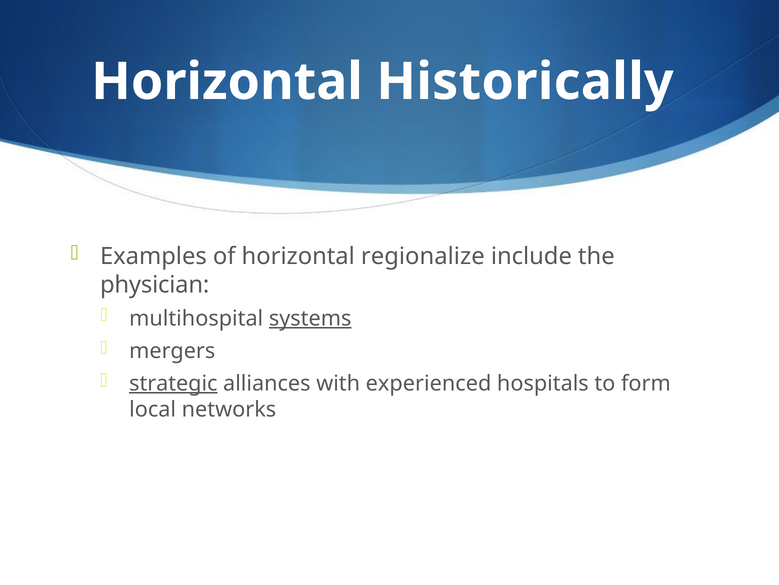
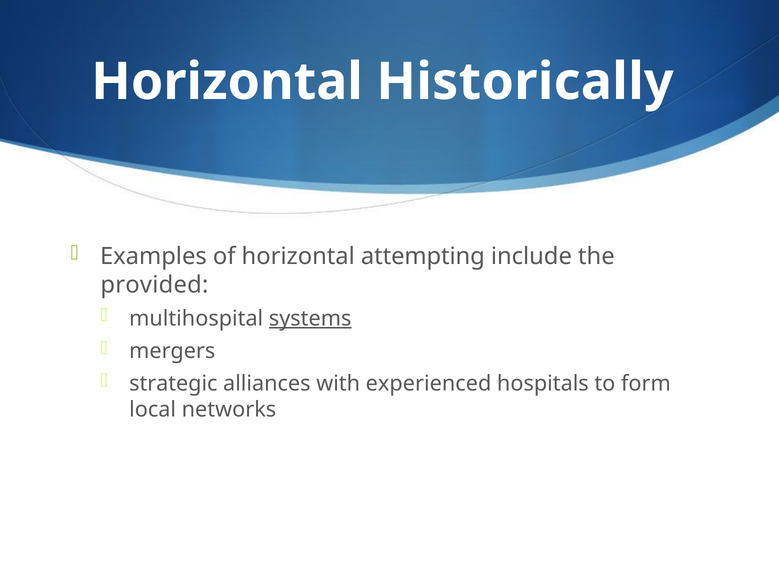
regionalize: regionalize -> attempting (423, 256)
physician: physician -> provided (154, 284)
strategic underline: present -> none (173, 383)
